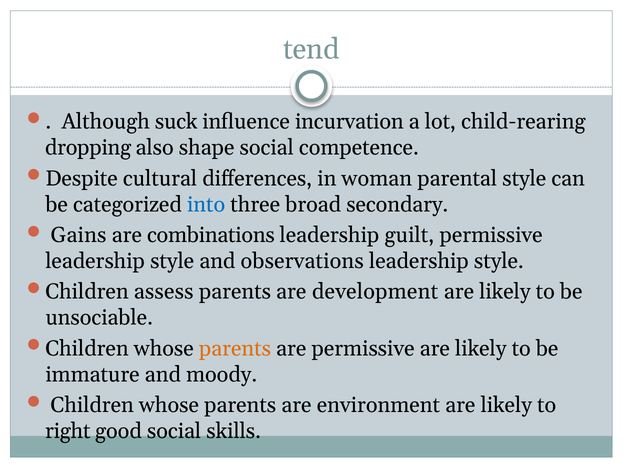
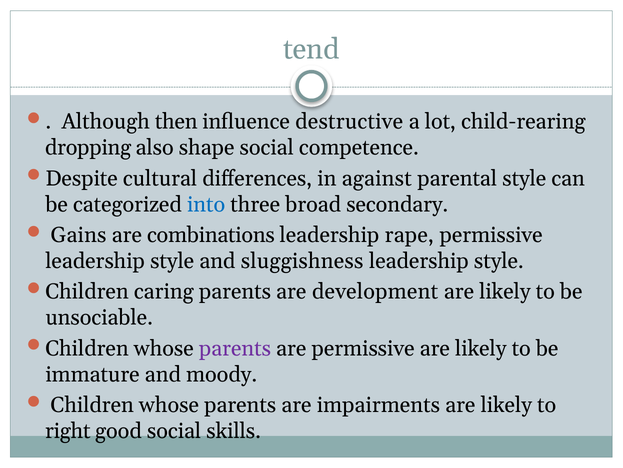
suck: suck -> then (176, 122)
incurvation: incurvation -> destructive (349, 122)
woman: woman -> against (377, 178)
guilt: guilt -> rape (409, 235)
observations: observations -> sluggishness (302, 261)
assess: assess -> caring (164, 291)
parents colour: orange -> purple (235, 348)
environment: environment -> impairments (378, 405)
